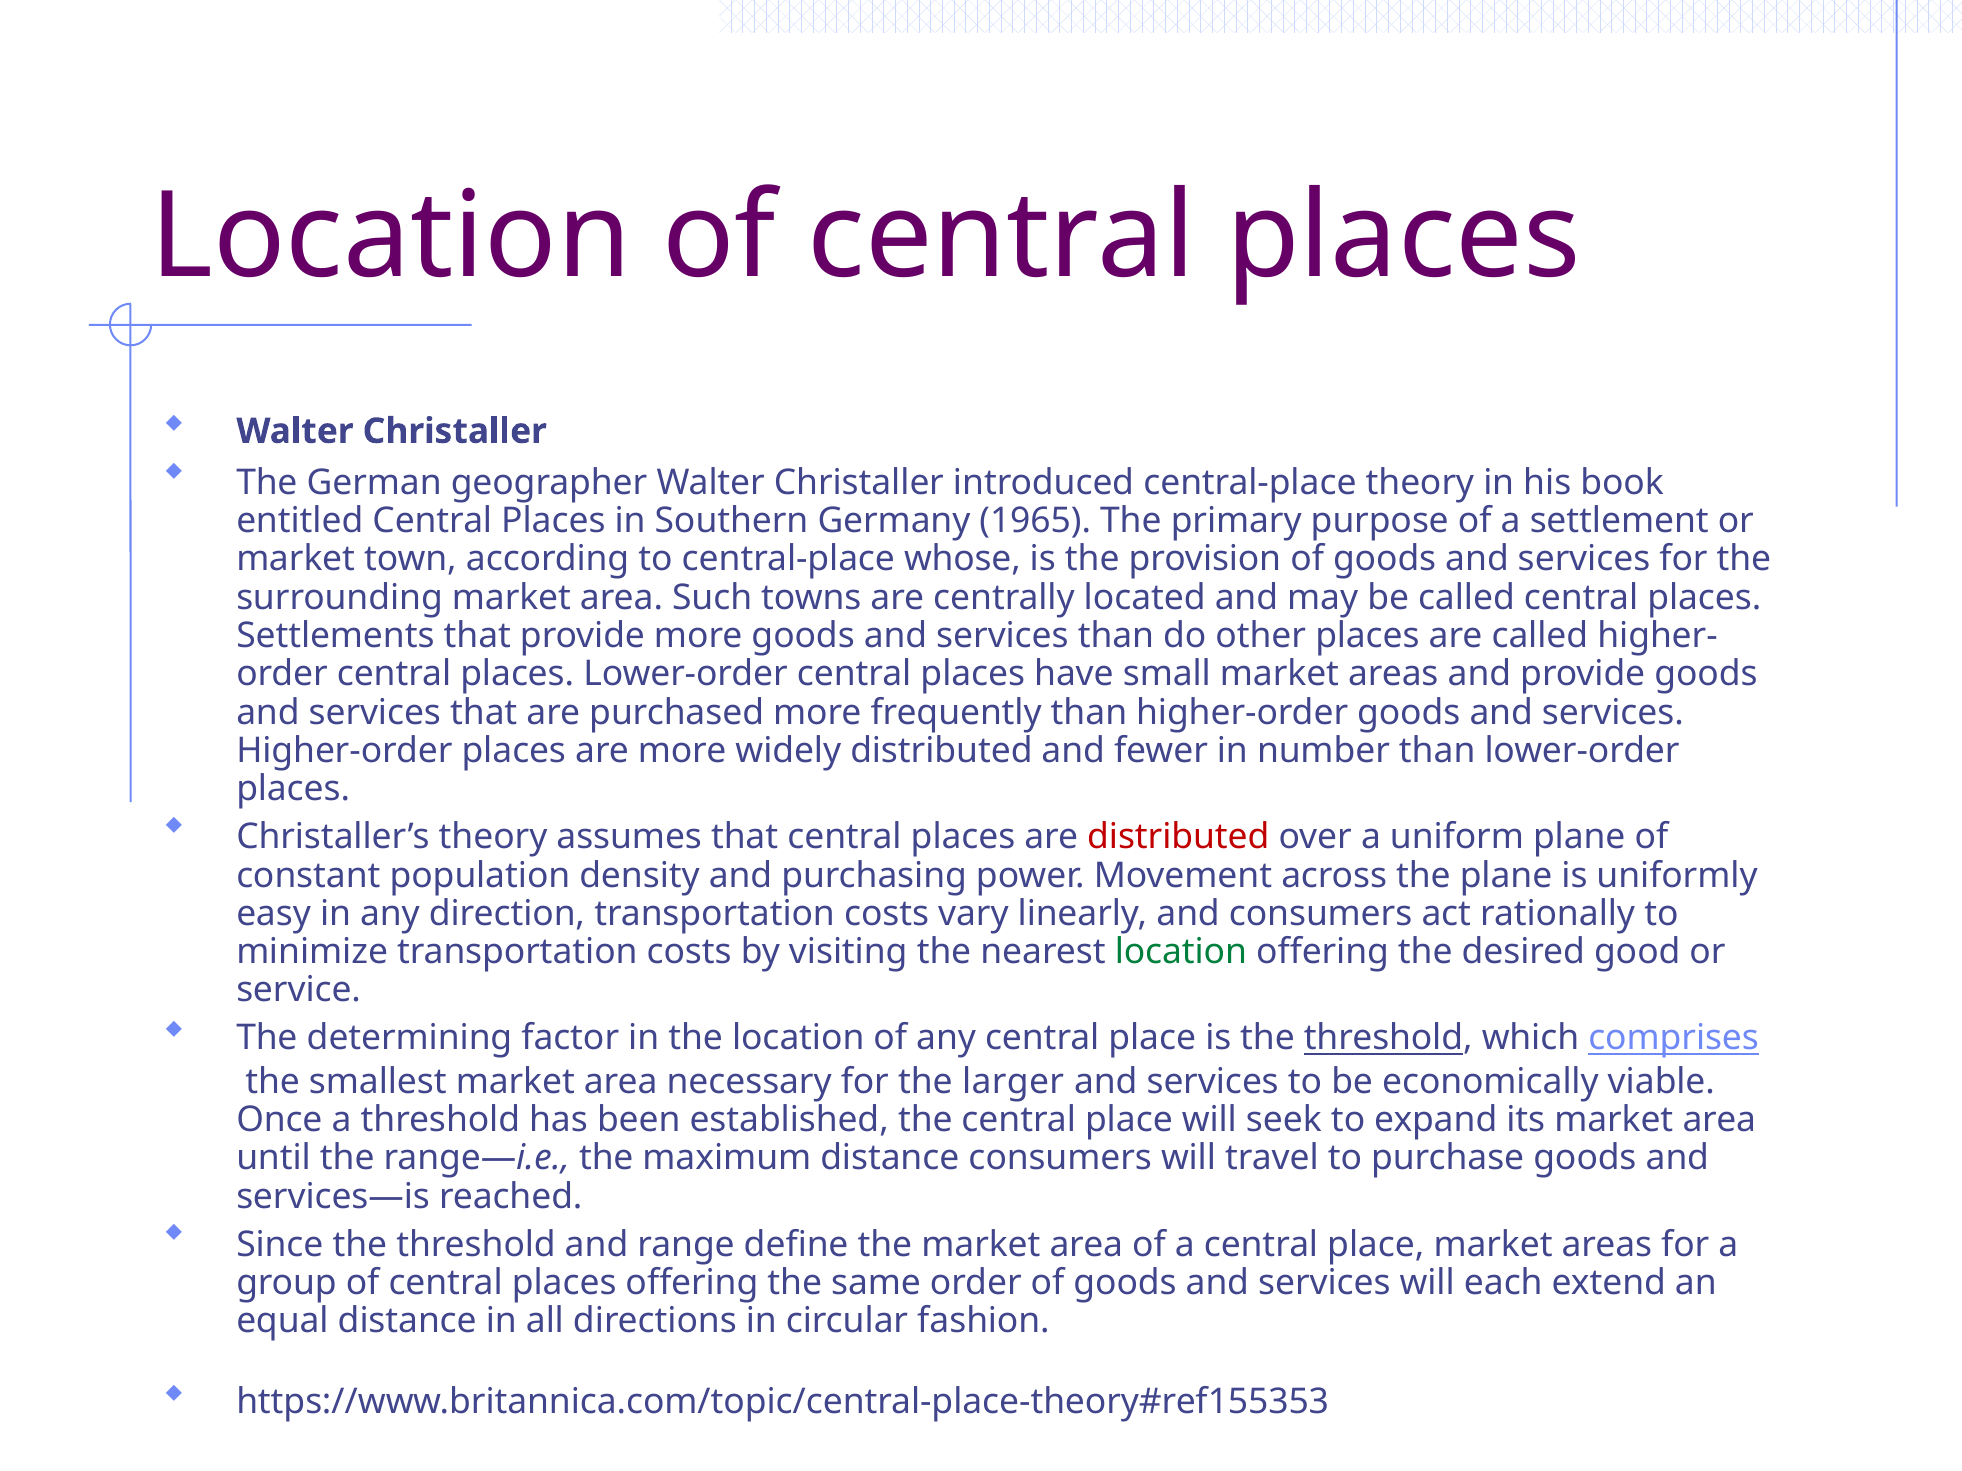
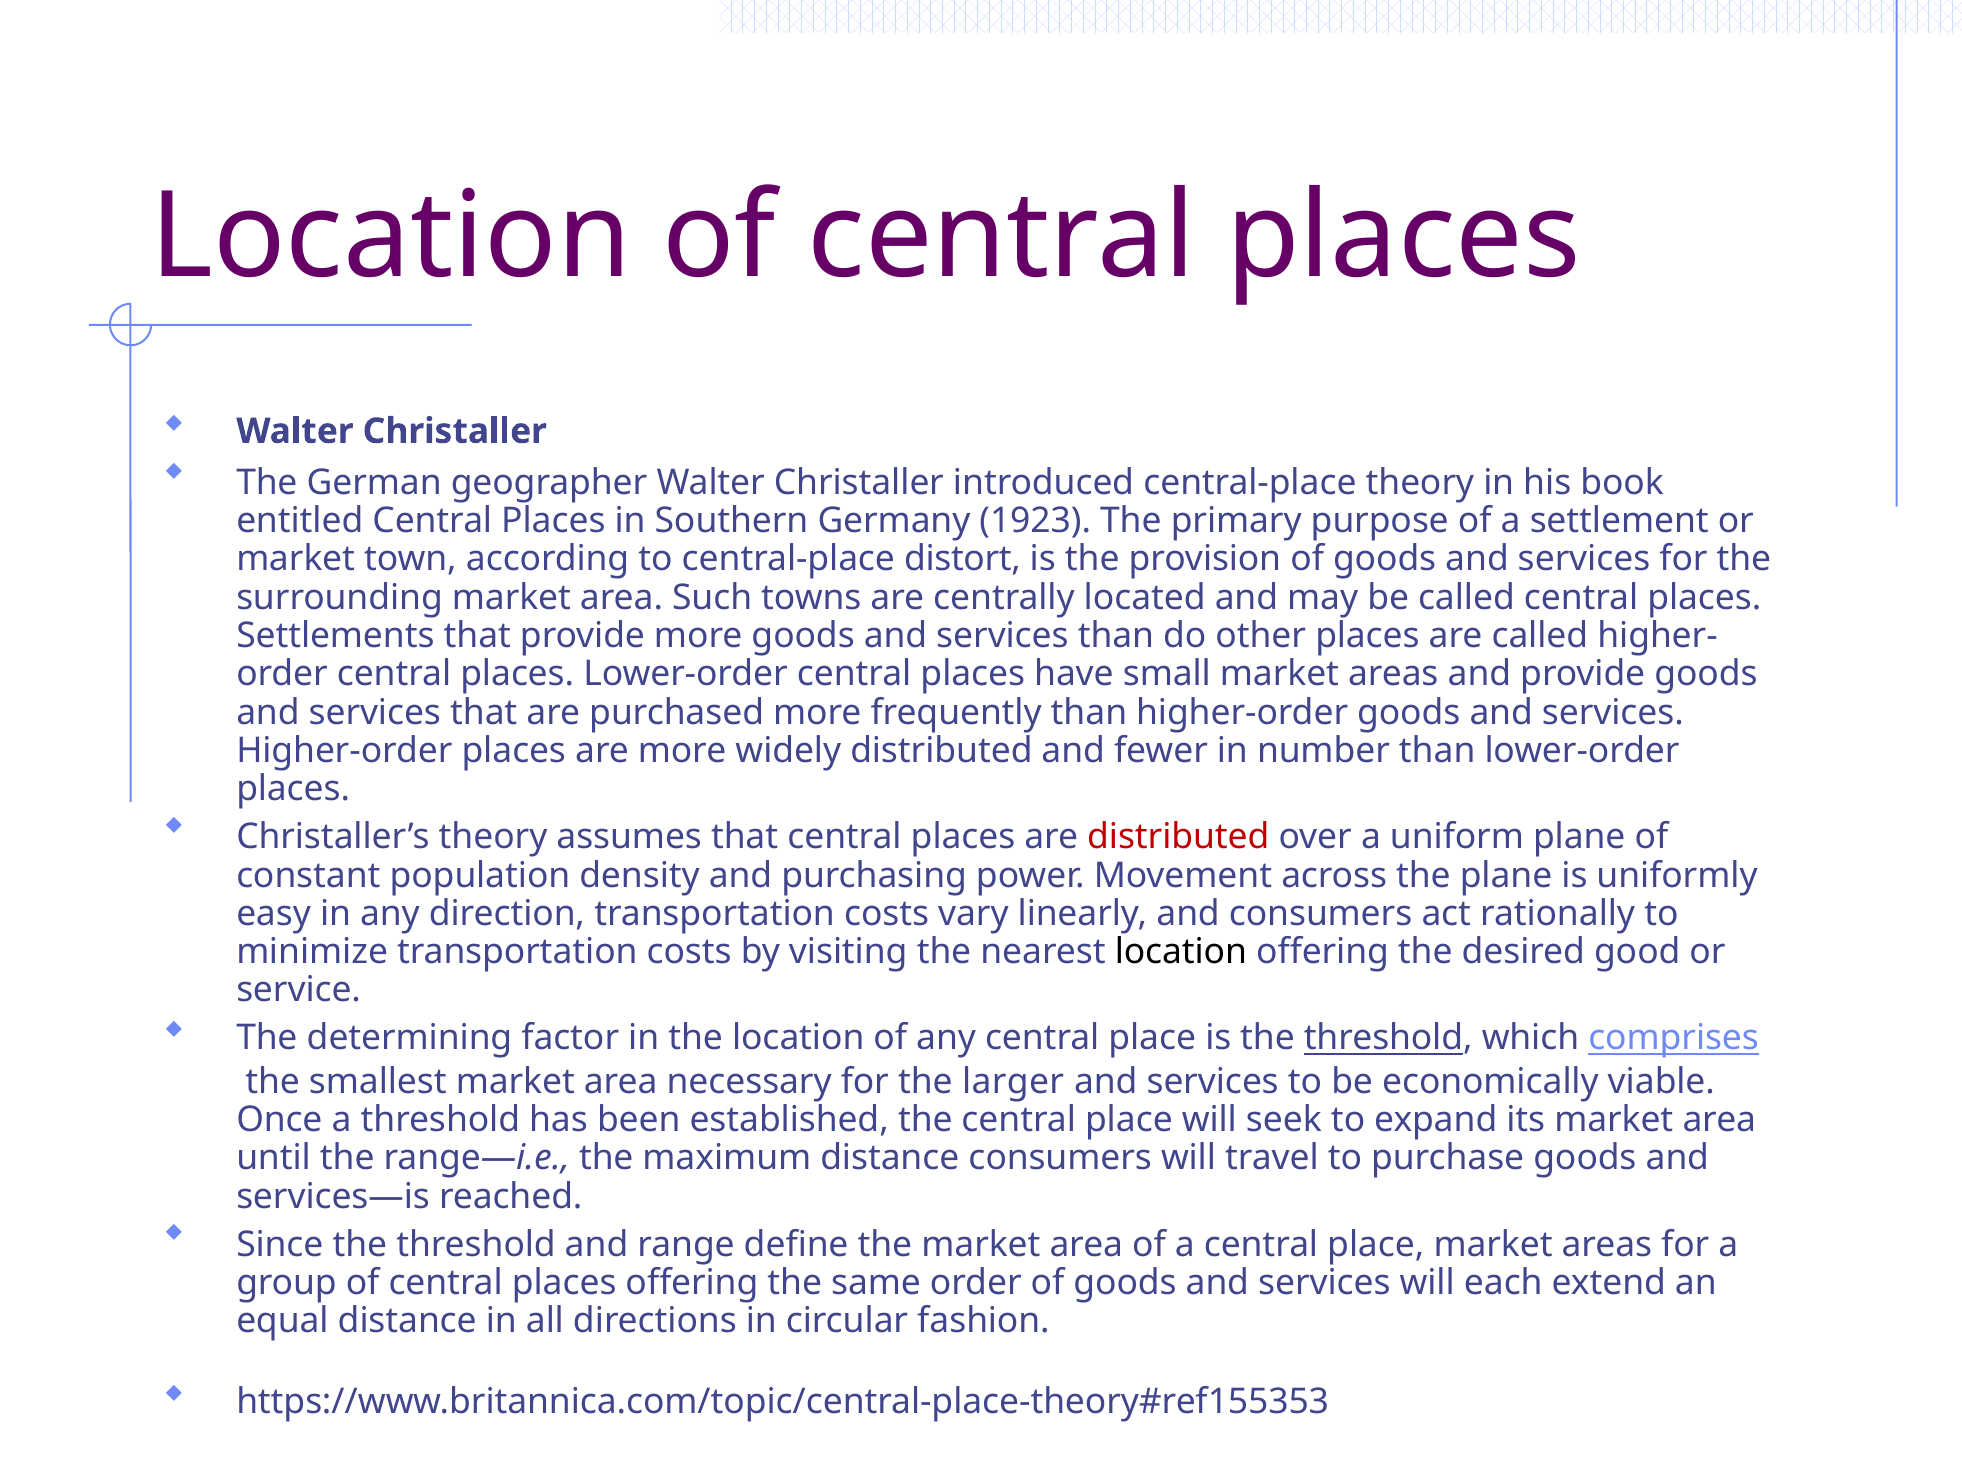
1965: 1965 -> 1923 (1035, 521)
whose: whose -> distort (962, 559)
location colour: green -> black (1181, 952)
